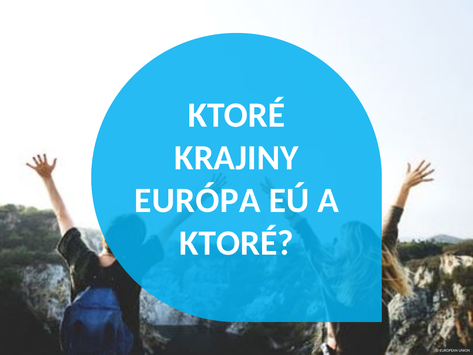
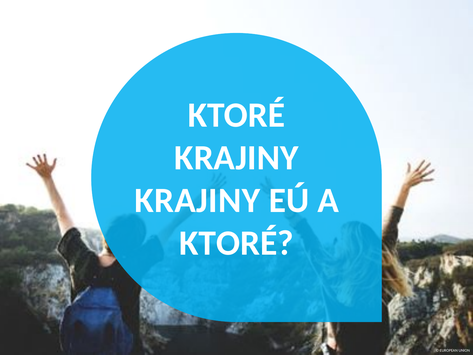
EURÓPA: EURÓPA -> KRAJINY (197, 200)
